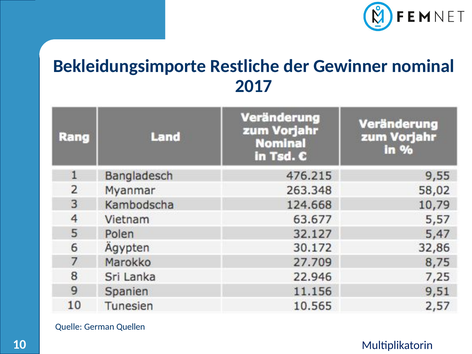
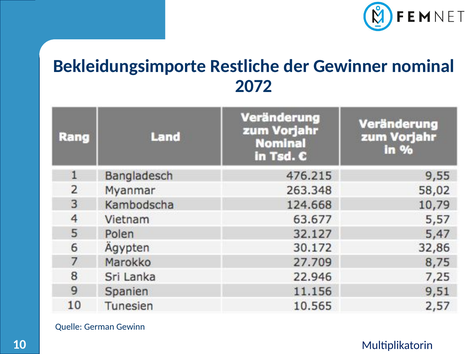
2017: 2017 -> 2072 (254, 86)
Quellen: Quellen -> Gewinn (131, 327)
